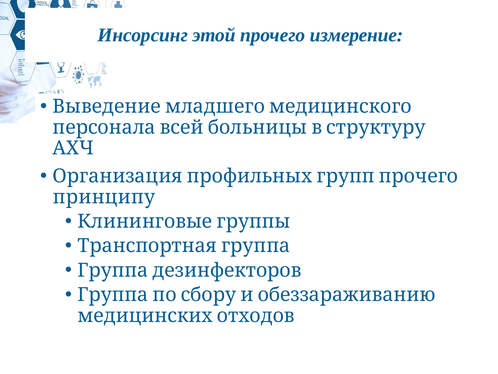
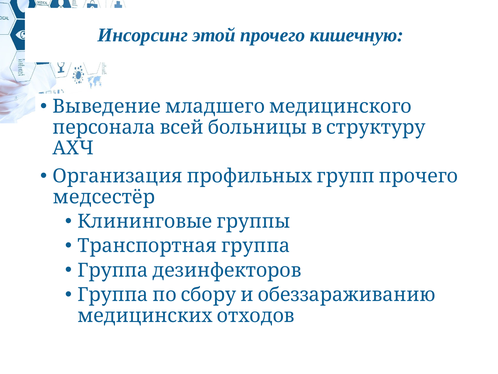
измерение: измерение -> кишечную (357, 35)
принципу: принципу -> медсестёр (104, 197)
